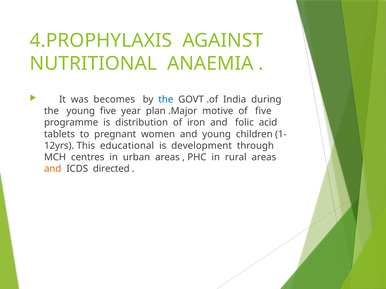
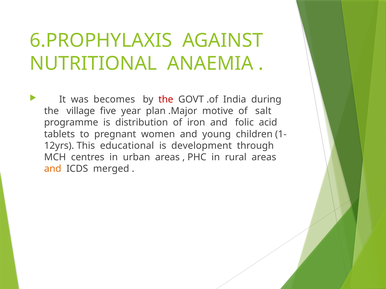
4.PROPHYLAXIS: 4.PROPHYLAXIS -> 6.PROPHYLAXIS (101, 41)
the colour: blue -> red (166, 100)
the young: young -> village (81, 111)
of five: five -> salt (263, 111)
directed: directed -> merged (111, 169)
